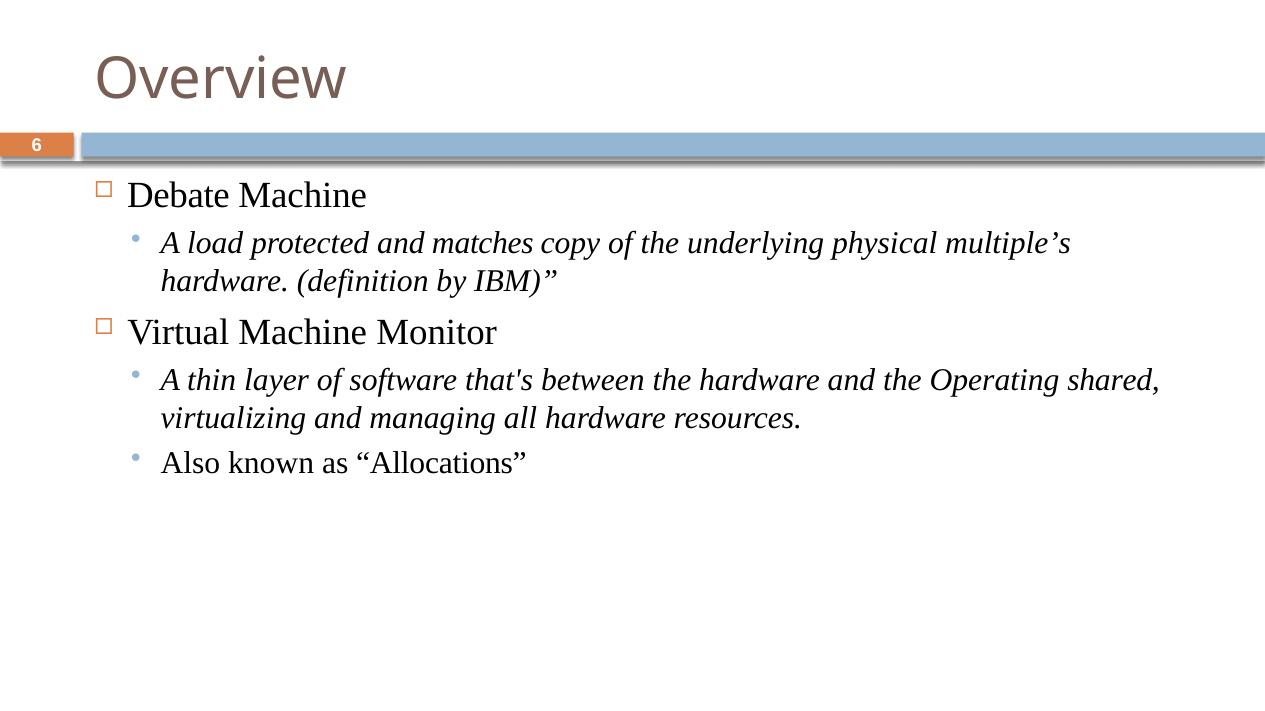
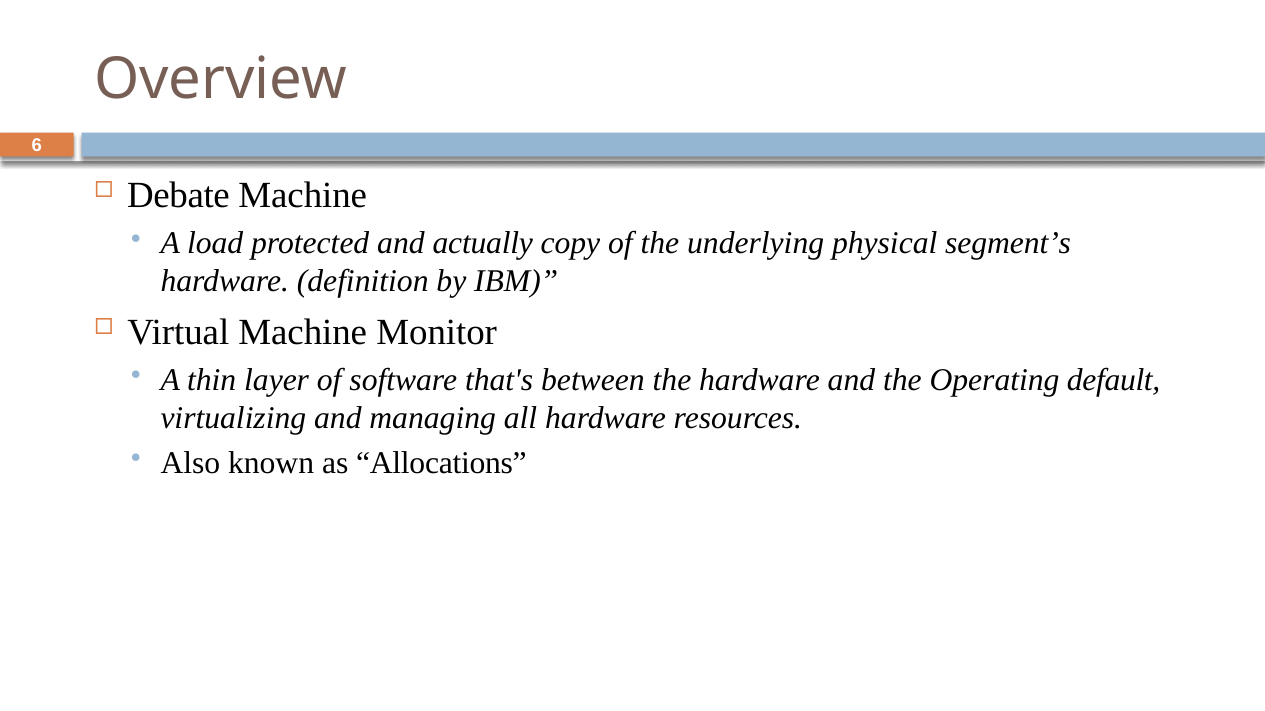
matches: matches -> actually (483, 243)
multiple’s: multiple’s -> segment’s (1008, 243)
shared: shared -> default (1114, 380)
